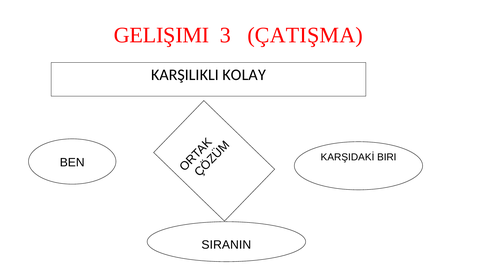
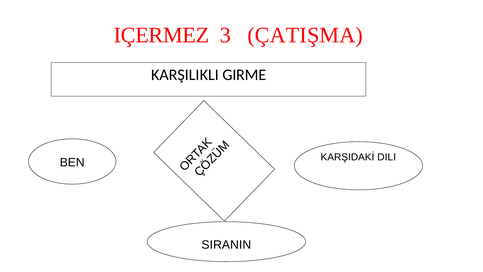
GELIŞIMI: GELIŞIMI -> IÇERMEZ (162, 35)
KOLAY: KOLAY -> GIRME (244, 75)
BIRI: BIRI -> DILI (387, 157)
